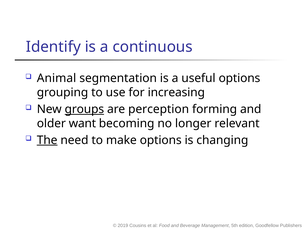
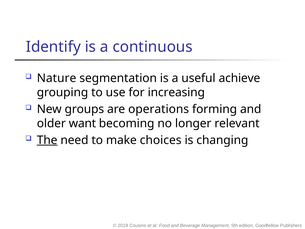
Animal: Animal -> Nature (57, 78)
useful options: options -> achieve (239, 78)
groups underline: present -> none (84, 109)
perception: perception -> operations (159, 109)
make options: options -> choices (161, 140)
